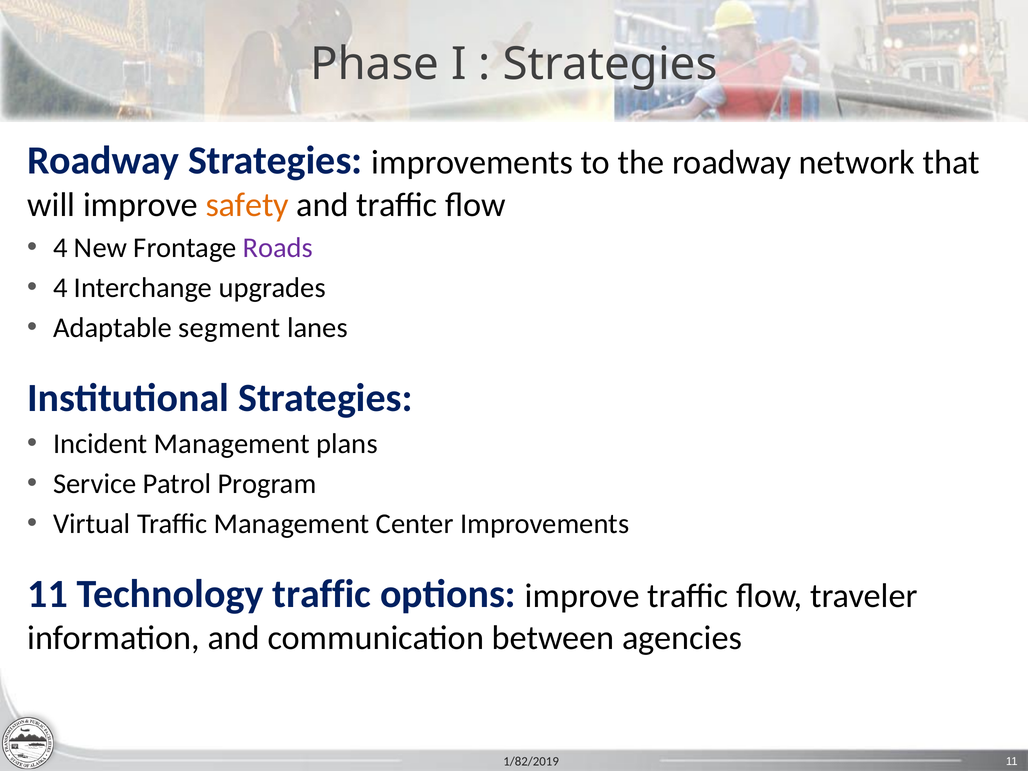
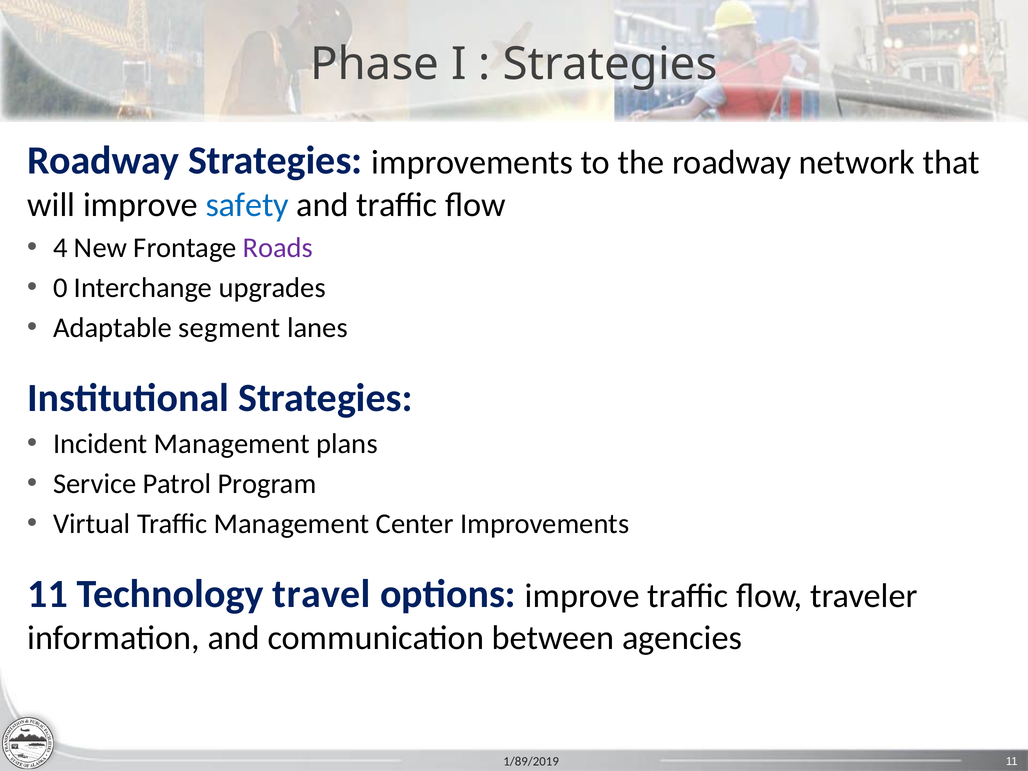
safety colour: orange -> blue (247, 205)
4: 4 -> 0 (60, 288)
Technology traffic: traffic -> travel (322, 594)
1/82/2019: 1/82/2019 -> 1/89/2019 (531, 762)
